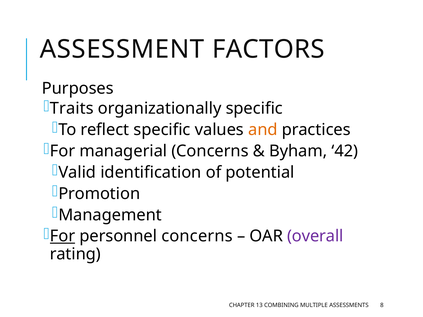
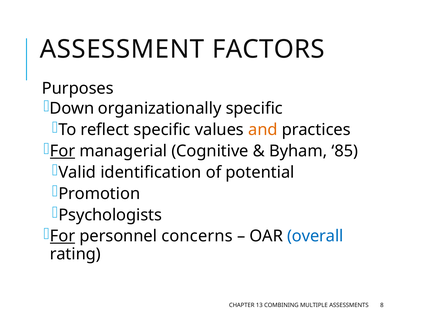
Traits: Traits -> Down (72, 109)
For underline: none -> present (63, 151)
managerial Concerns: Concerns -> Cognitive (210, 151)
42: 42 -> 85 (345, 151)
Management: Management -> Psychologists (110, 215)
overall colour: purple -> blue (315, 236)
